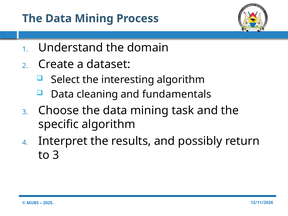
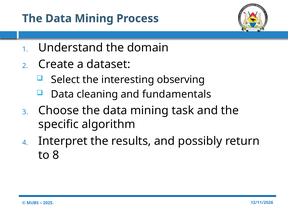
interesting algorithm: algorithm -> observing (181, 80)
to 3: 3 -> 8 (56, 155)
